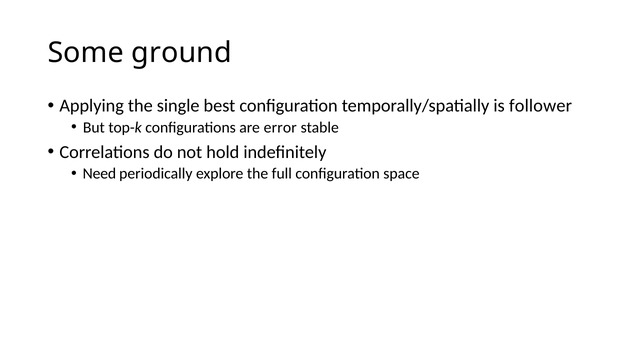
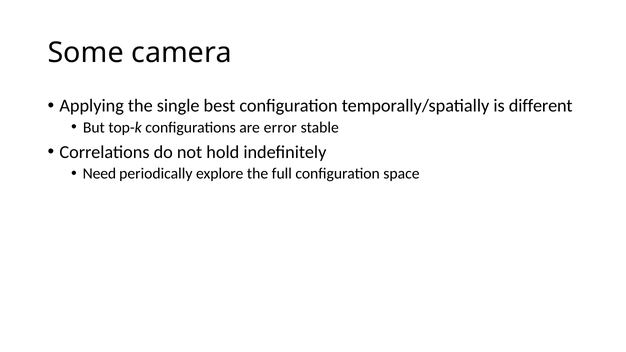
ground: ground -> camera (182, 53)
follower: follower -> different (541, 106)
